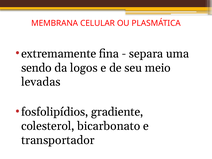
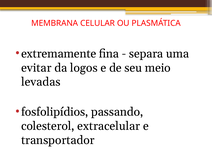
sendo: sendo -> evitar (36, 68)
gradiente: gradiente -> passando (117, 112)
bicarbonato: bicarbonato -> extracelular (109, 126)
